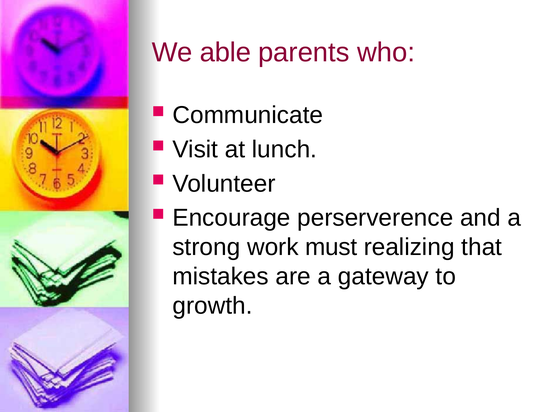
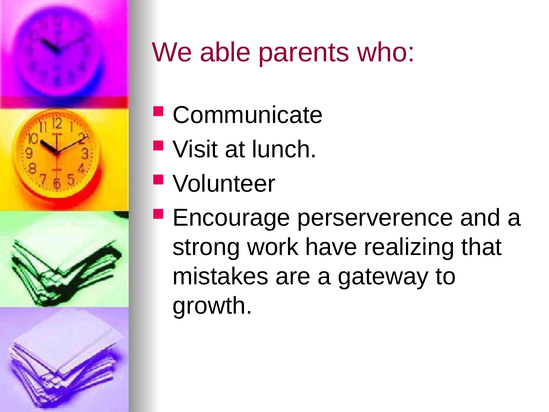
must: must -> have (331, 247)
